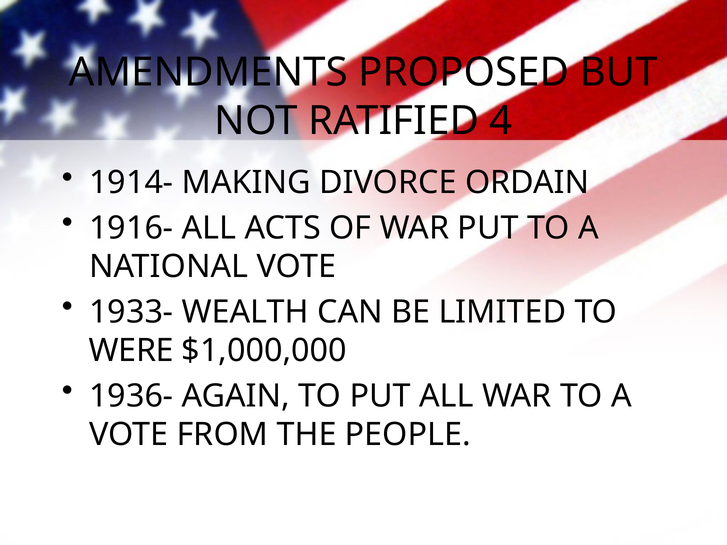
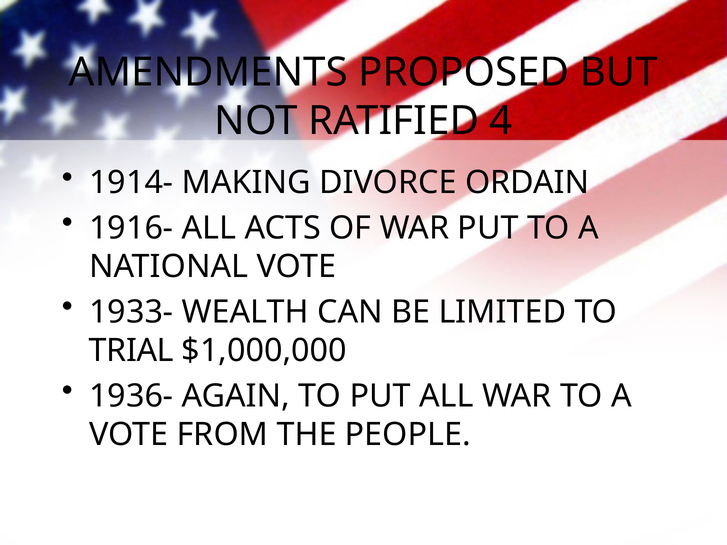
WERE: WERE -> TRIAL (131, 351)
